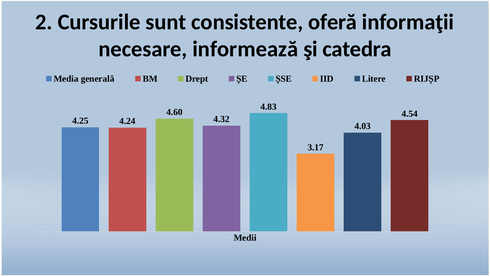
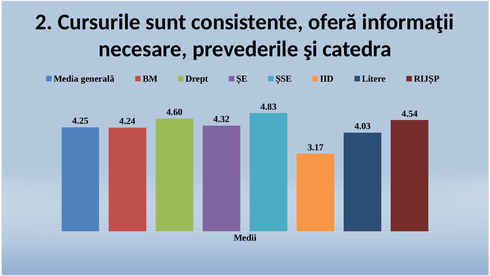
informează: informează -> prevederile (245, 49)
